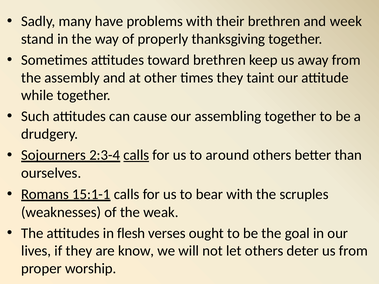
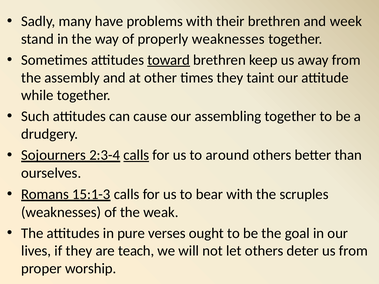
properly thanksgiving: thanksgiving -> weaknesses (228, 39)
toward underline: none -> present (169, 60)
15:1-1: 15:1-1 -> 15:1-3 (91, 194)
flesh: flesh -> pure (131, 233)
know: know -> teach (136, 251)
